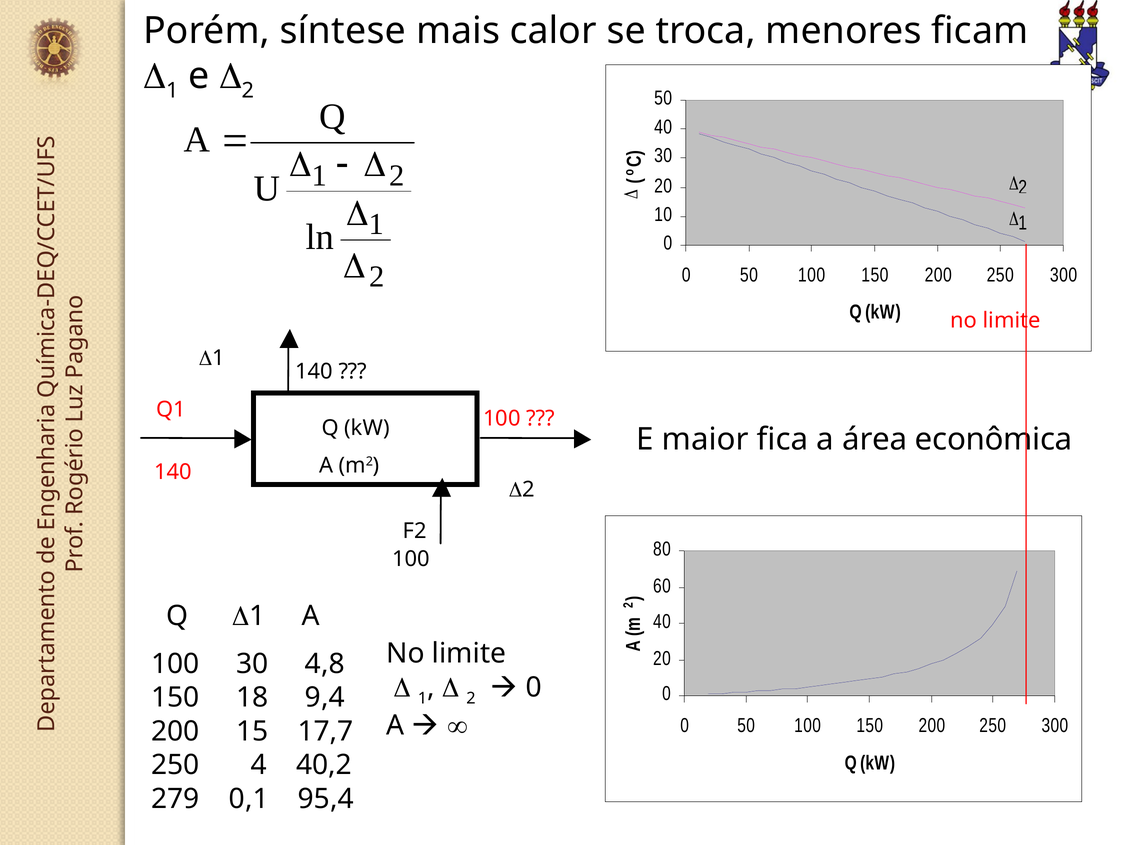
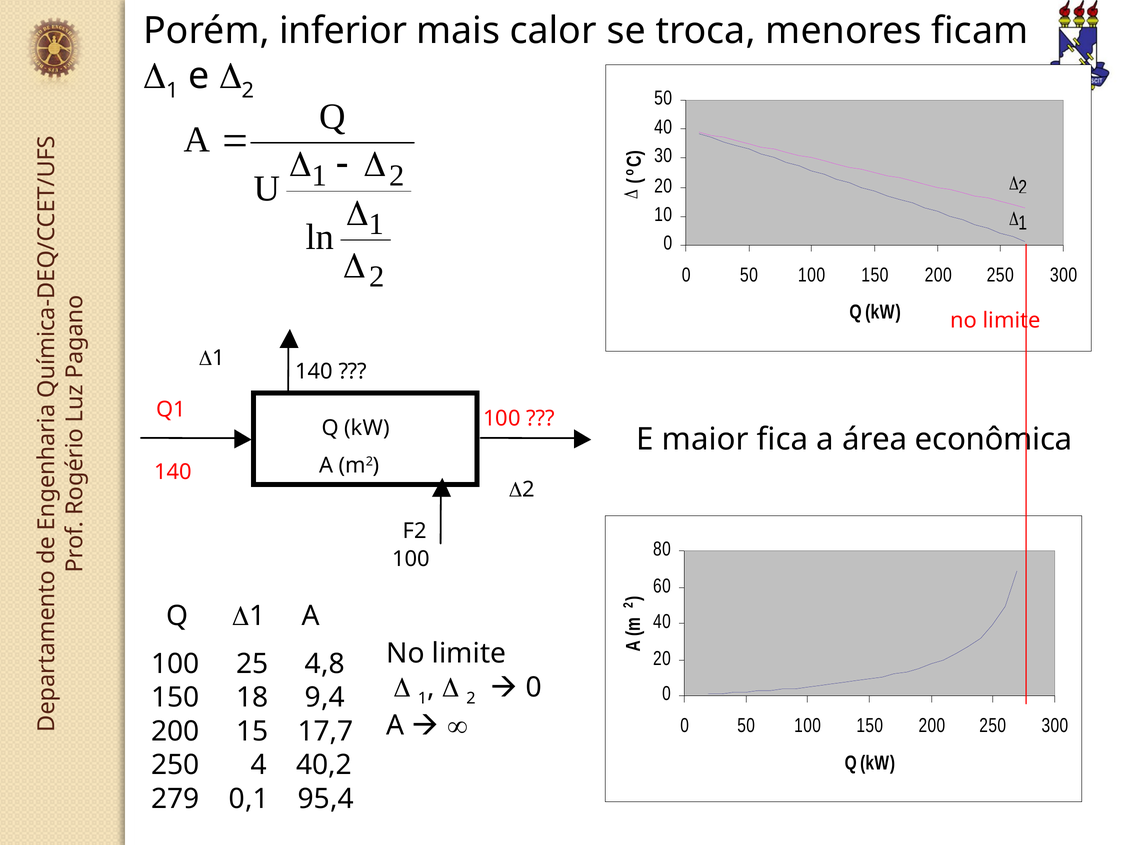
síntese: síntese -> inferior (343, 31)
100 30: 30 -> 25 (252, 664)
